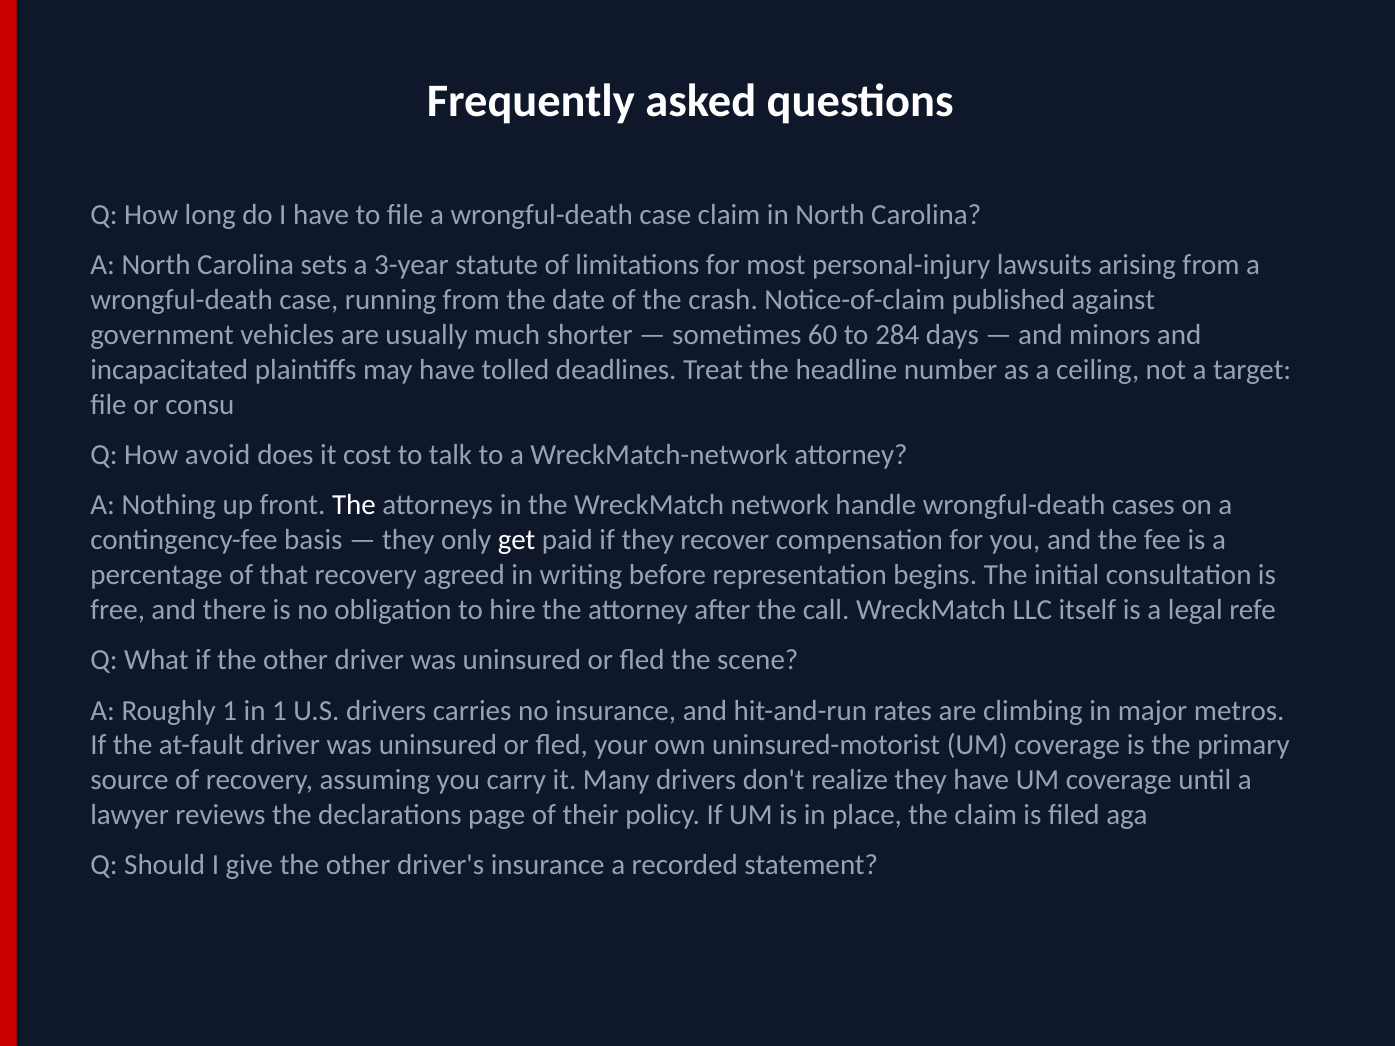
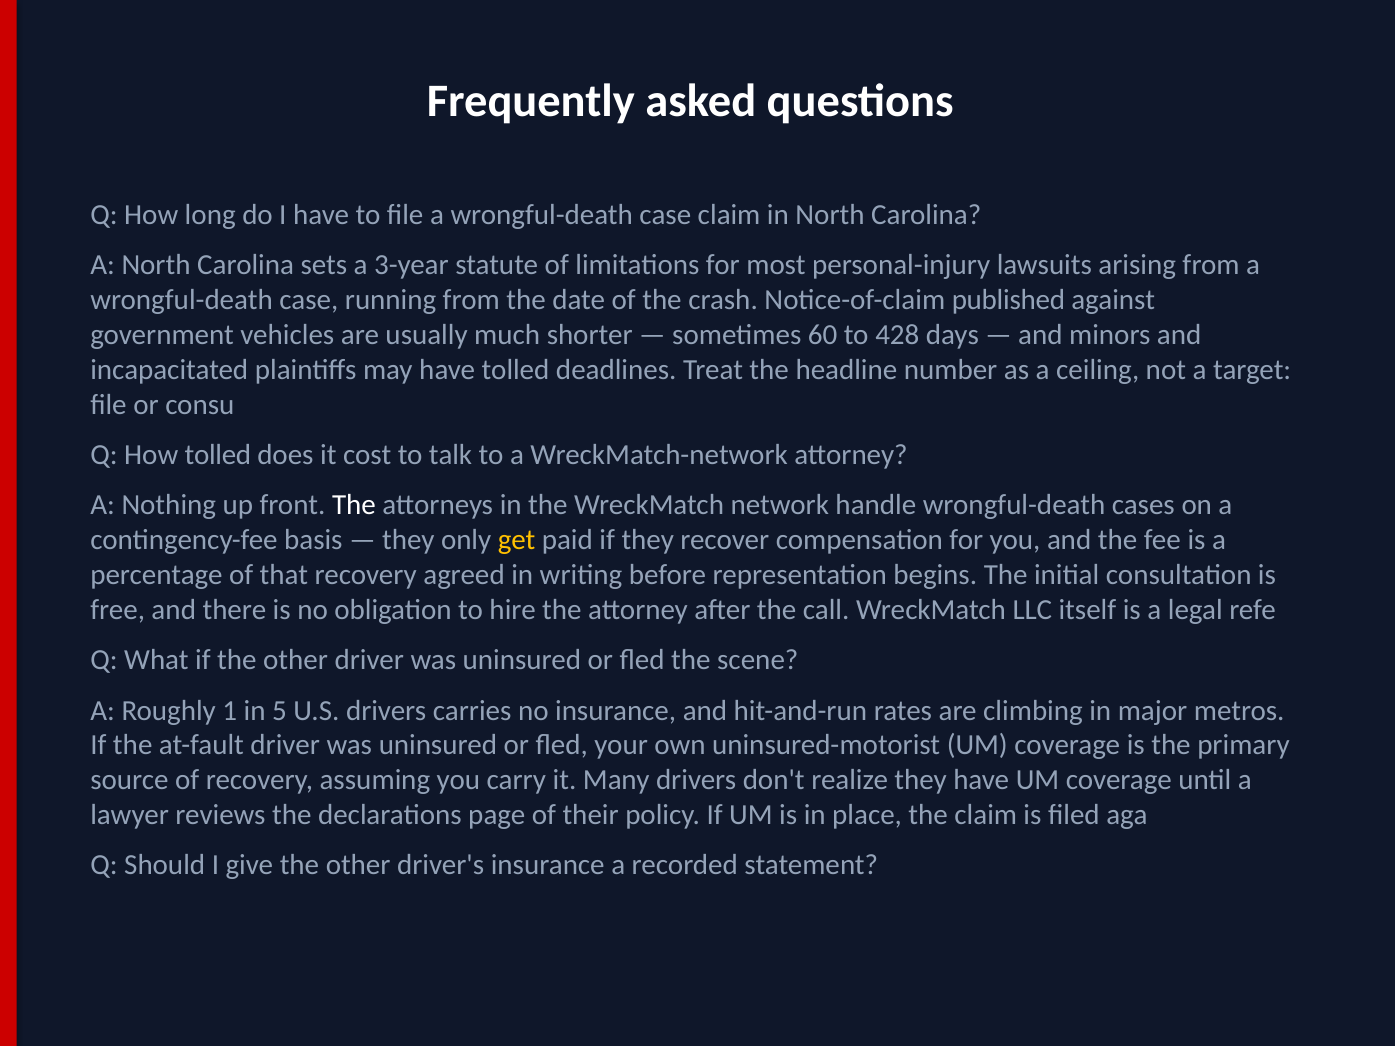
284: 284 -> 428 (897, 335)
How avoid: avoid -> tolled (218, 455)
get colour: white -> yellow (517, 540)
in 1: 1 -> 5 (280, 711)
